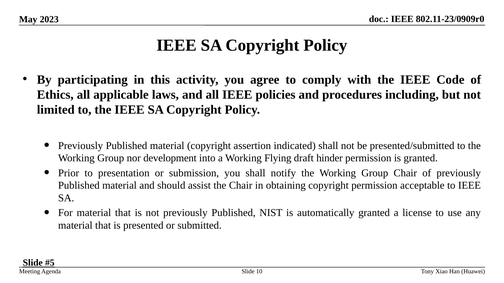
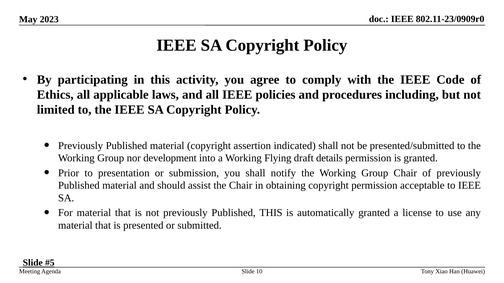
hinder: hinder -> details (330, 158)
Published NIST: NIST -> THIS (271, 213)
